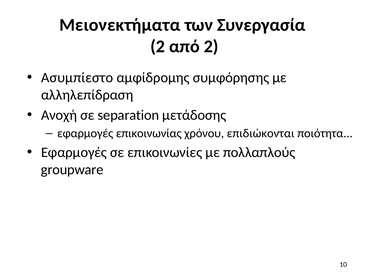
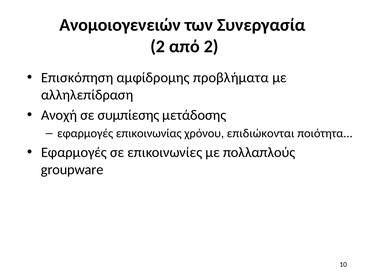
Μειονεκτήματα: Μειονεκτήματα -> Ανομοιογενειών (120, 25)
Ασυμπίεστο: Ασυμπίεστο -> Επισκόπηση (77, 78)
συμφόρησης: συμφόρησης -> προβλήματα (231, 78)
separation: separation -> συμπίεσης (128, 115)
